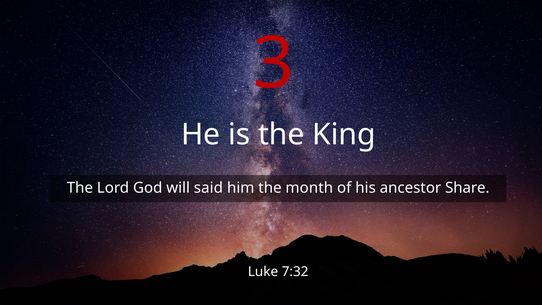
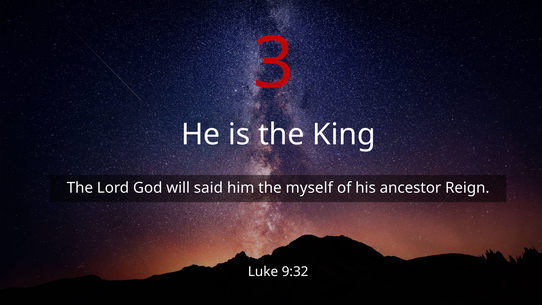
month: month -> myself (309, 188)
Share: Share -> Reign (467, 188)
7:32: 7:32 -> 9:32 (295, 272)
